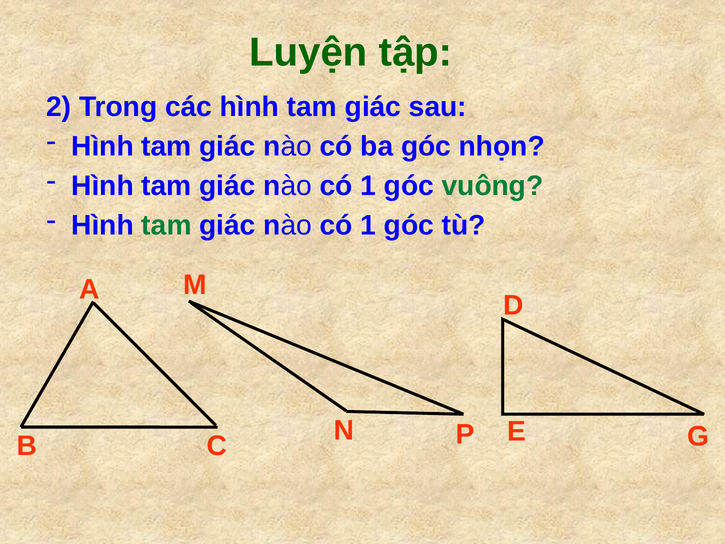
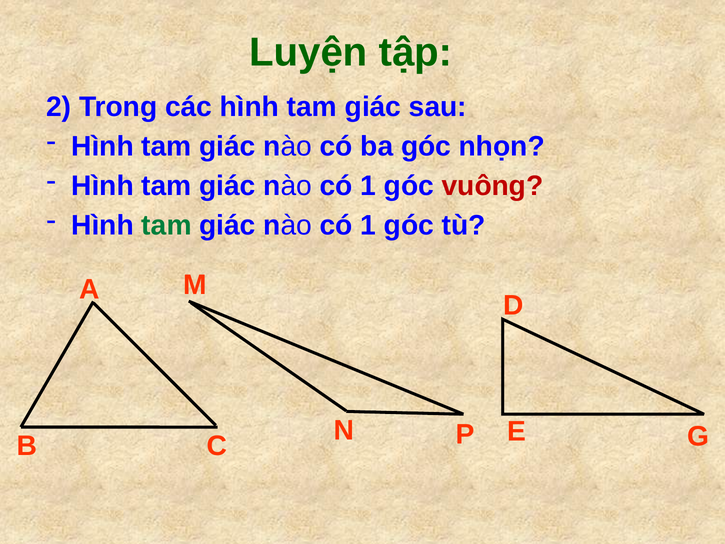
vuông colour: green -> red (492, 186)
